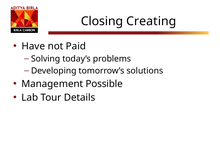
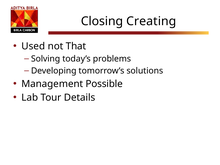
Have: Have -> Used (33, 46)
Paid: Paid -> That (76, 46)
